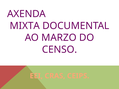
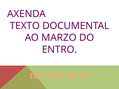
MIXTA: MIXTA -> TEXTO (25, 26)
CENSO: CENSO -> ENTRO (59, 50)
